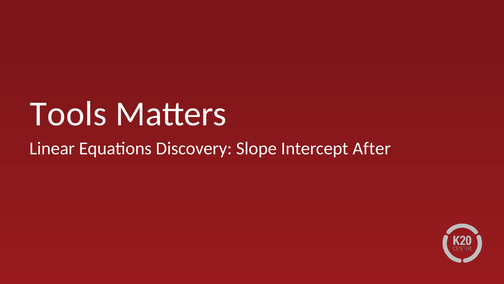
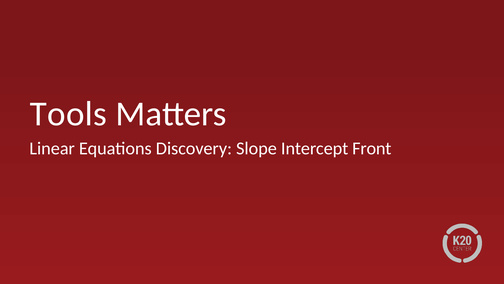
After: After -> Front (372, 148)
